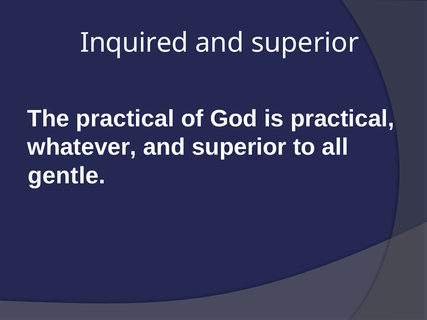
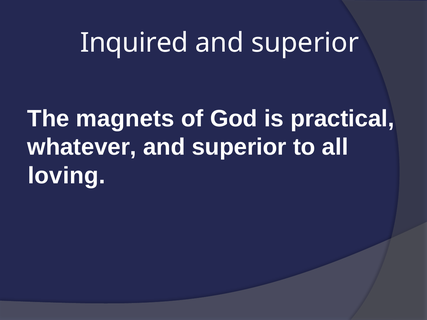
The practical: practical -> magnets (125, 119)
gentle: gentle -> loving (67, 176)
